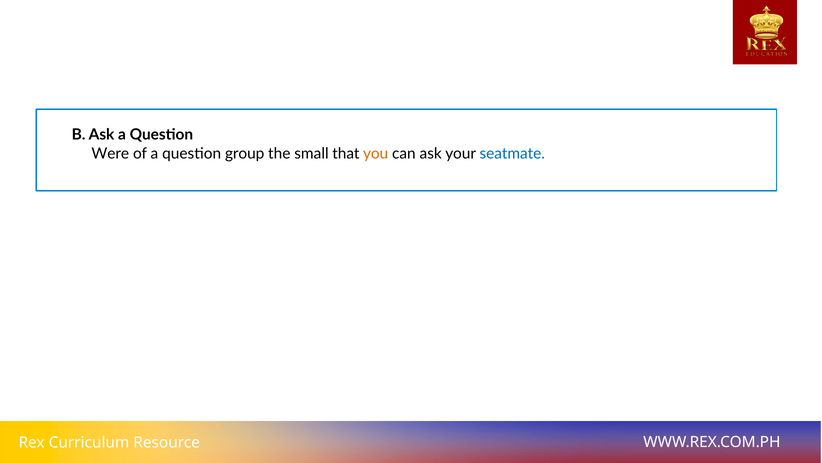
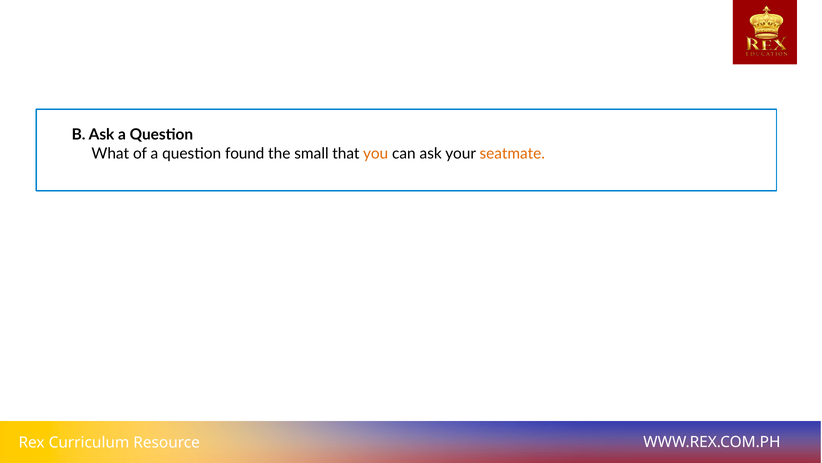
Were: Were -> What (110, 153)
group: group -> found (245, 153)
seatmate colour: blue -> orange (512, 153)
